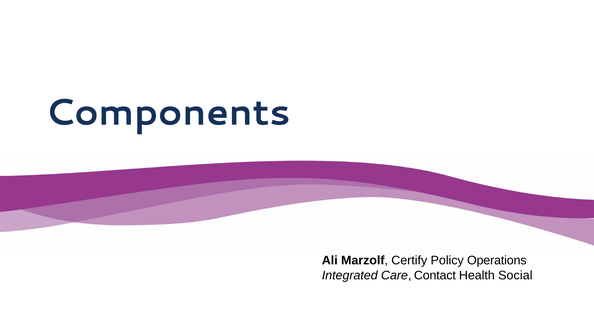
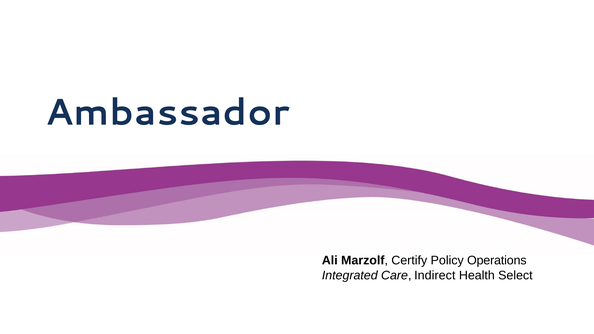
Components: Components -> Ambassador (167, 113)
Contact: Contact -> Indirect (435, 275)
Social: Social -> Select (515, 275)
